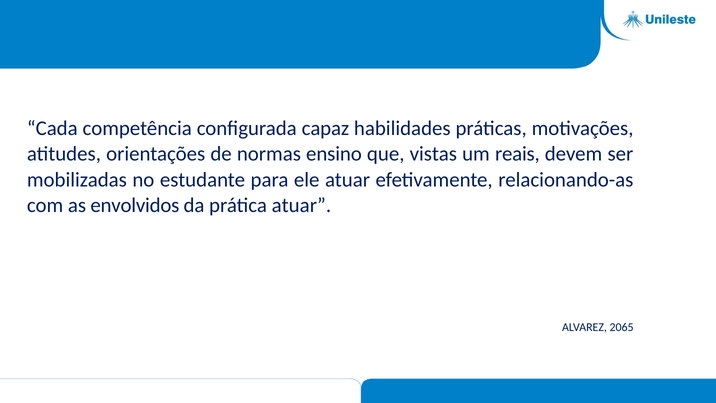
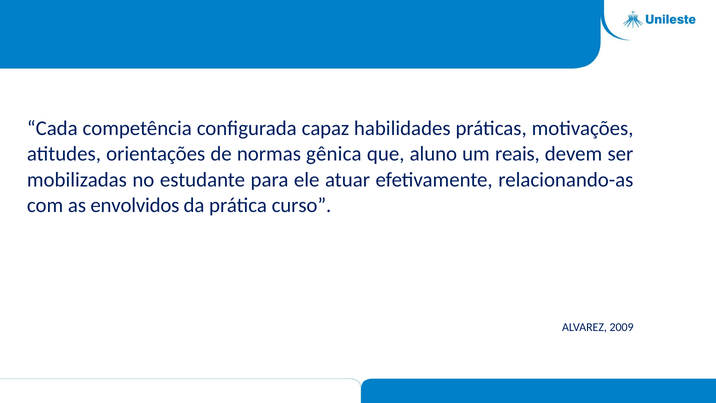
ensino: ensino -> gênica (334, 154)
vistas: vistas -> aluno (433, 154)
prática atuar: atuar -> curso (301, 205)
2065: 2065 -> 2009 (622, 327)
